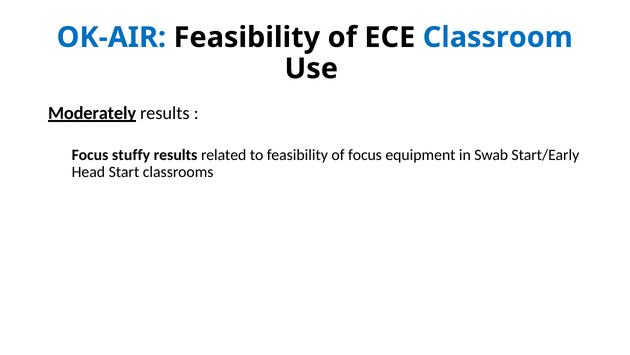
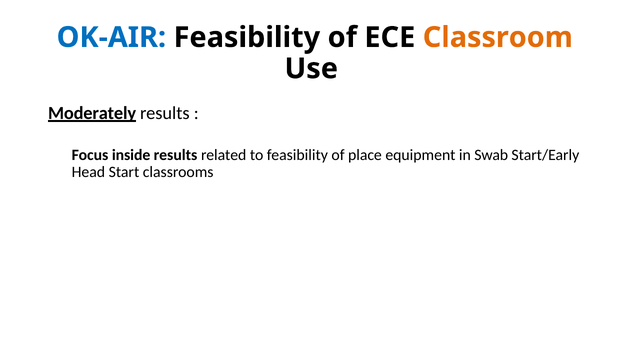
Classroom colour: blue -> orange (498, 37)
stuffy: stuffy -> inside (131, 155)
of focus: focus -> place (365, 155)
